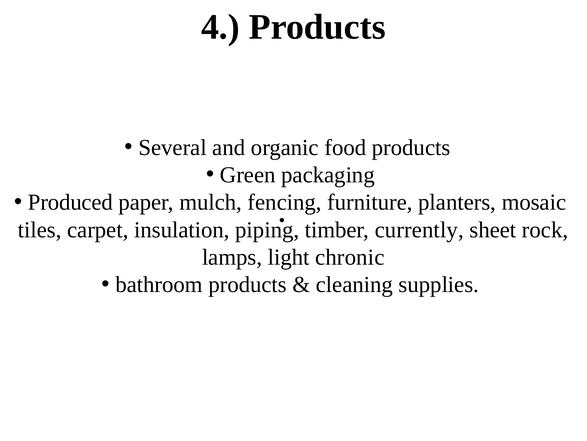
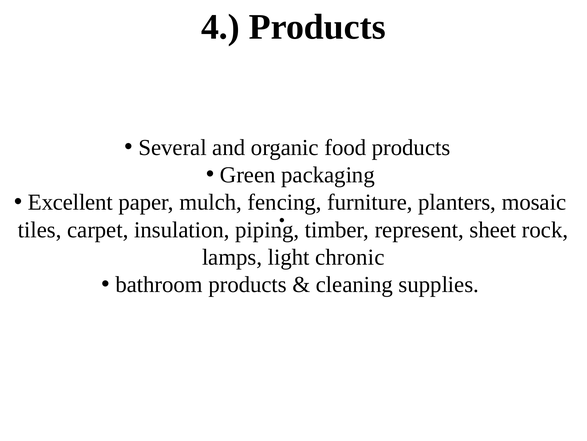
Produced: Produced -> Excellent (70, 202)
currently: currently -> represent (419, 229)
